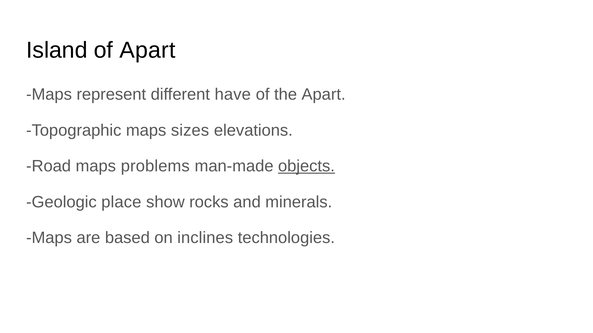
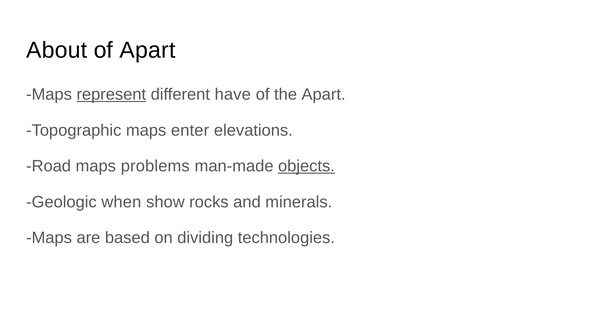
Island: Island -> About (57, 50)
represent underline: none -> present (111, 95)
sizes: sizes -> enter (190, 131)
place: place -> when (121, 202)
inclines: inclines -> dividing (205, 238)
